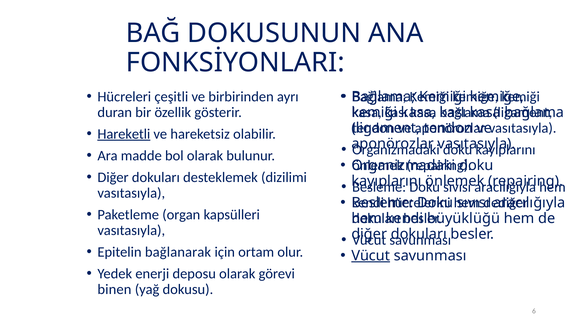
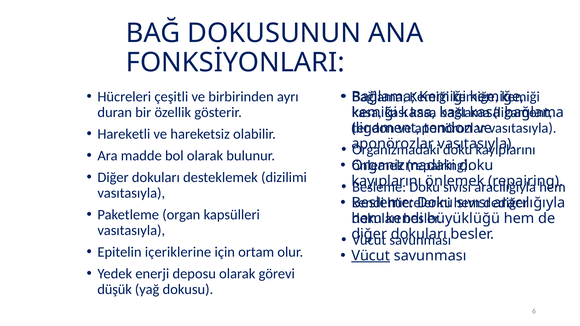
Hareketli underline: present -> none (124, 134)
bağlanarak: bağlanarak -> içeriklerine (178, 252)
binen: binen -> düşük (115, 290)
